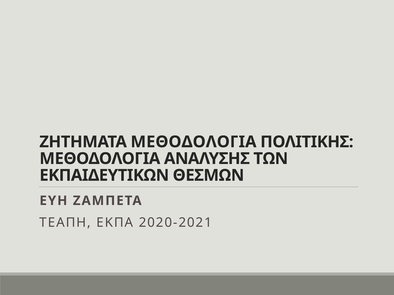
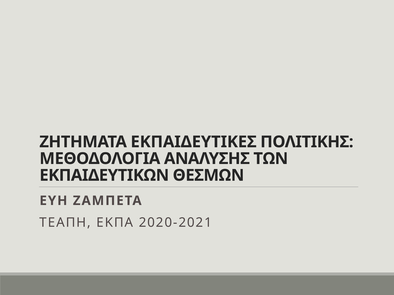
ΖΗΤΗΜΑΤΑ ΜΕΘΟΔΟΛΟΓΙΑ: ΜΕΘΟΔΟΛΟΓΙΑ -> ΕΚΠΑΙΔΕΥΤΙΚΕΣ (194, 142)
